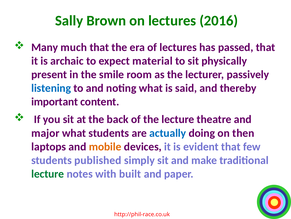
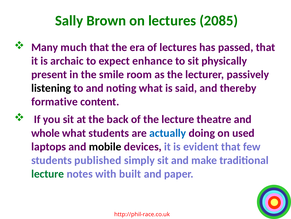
2016: 2016 -> 2085 (219, 21)
material: material -> enhance (152, 61)
listening colour: blue -> black (51, 88)
important: important -> formative (55, 101)
major: major -> whole (46, 133)
then: then -> used (243, 133)
mobile colour: orange -> black (105, 146)
